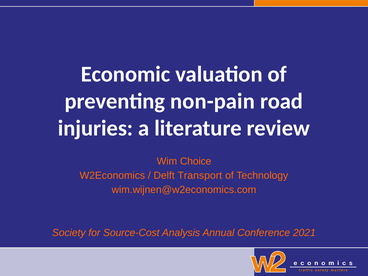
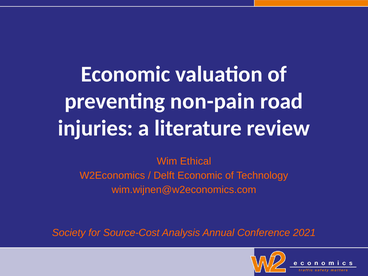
Choice: Choice -> Ethical (196, 161)
Delft Transport: Transport -> Economic (200, 176)
